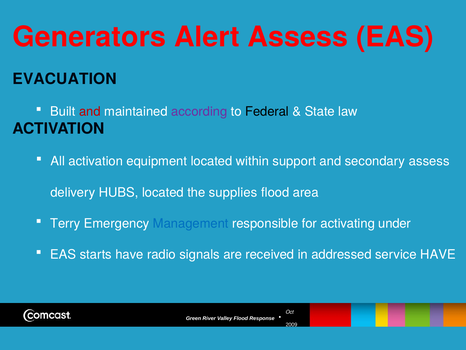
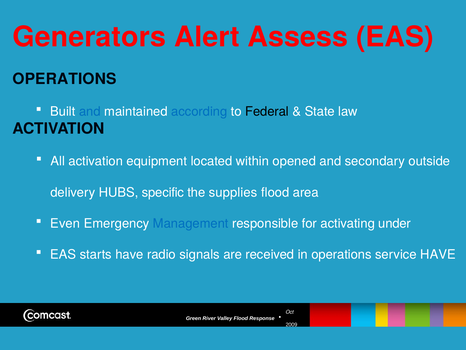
EVACUATION: EVACUATION -> OPERATIONS (65, 79)
and colour: red -> blue (90, 111)
according colour: purple -> blue (199, 111)
support: support -> opened (294, 161)
secondary assess: assess -> outside (429, 161)
HUBS located: located -> specific (163, 192)
Terry: Terry -> Even (65, 223)
in addressed: addressed -> operations (341, 254)
